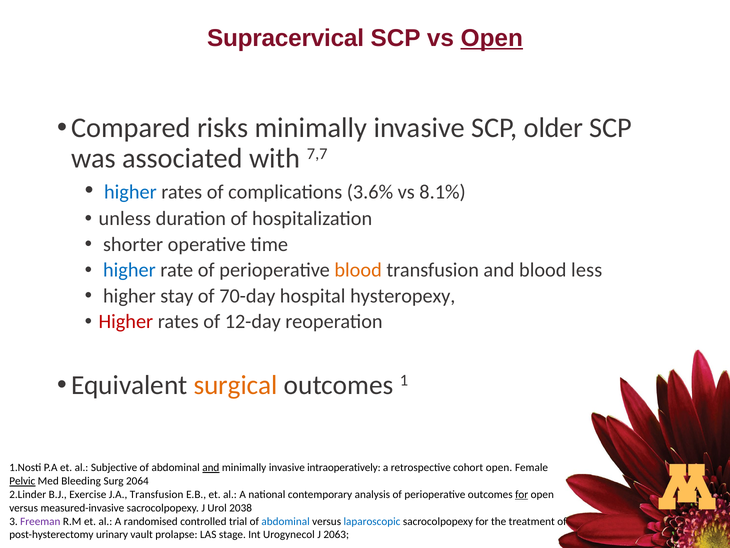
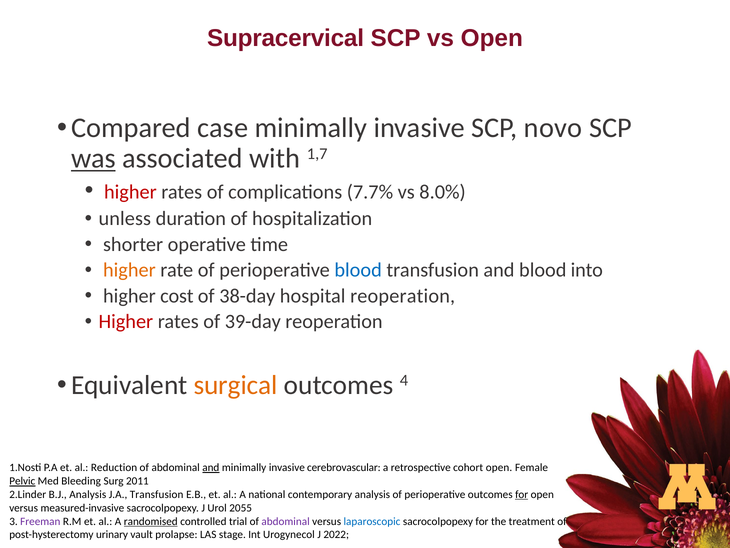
Open underline: present -> none (492, 38)
risks: risks -> case (223, 128)
older: older -> novo (553, 128)
was underline: none -> present (94, 158)
7,7: 7,7 -> 1,7 (317, 154)
higher colour: blue -> red (130, 192)
3.6%: 3.6% -> 7.7% (370, 192)
8.1%: 8.1% -> 8.0% (443, 192)
higher colour: blue -> orange (129, 270)
blood colour: orange -> blue (358, 270)
less: less -> into (587, 270)
stay: stay -> cost (177, 296)
70-day: 70-day -> 38-day (247, 296)
hospital hysteropexy: hysteropexy -> reoperation (403, 296)
12-day: 12-day -> 39-day (253, 321)
1: 1 -> 4 (404, 380)
Subjective: Subjective -> Reduction (114, 467)
intraoperatively: intraoperatively -> cerebrovascular (344, 467)
2064: 2064 -> 2011 (137, 481)
B.J Exercise: Exercise -> Analysis (88, 494)
2038: 2038 -> 2055 (241, 507)
randomised underline: none -> present (151, 521)
abdominal colour: blue -> purple (286, 521)
2063: 2063 -> 2022 (336, 534)
